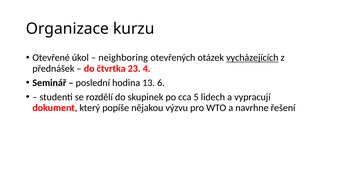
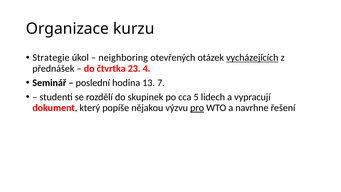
Otevřené: Otevřené -> Strategie (51, 58)
6: 6 -> 7 (161, 83)
pro underline: none -> present (197, 108)
